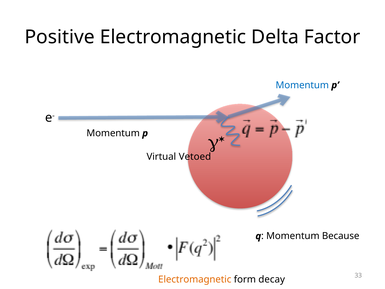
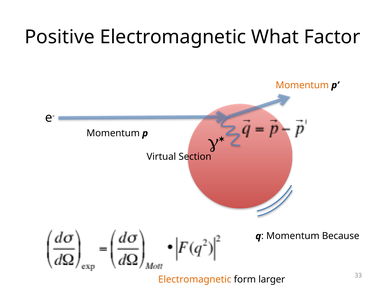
Delta: Delta -> What (275, 37)
Momentum colour: blue -> orange (302, 85)
Vetoed: Vetoed -> Section (195, 156)
decay: decay -> larger (272, 279)
